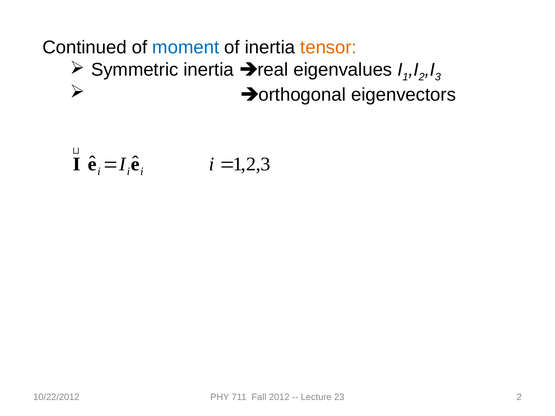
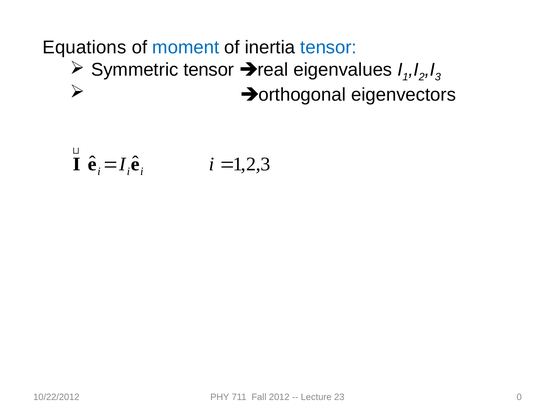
Continued: Continued -> Equations (84, 47)
tensor colour: orange -> blue (329, 47)
Symmetric inertia: inertia -> tensor (209, 70)
23 2: 2 -> 0 (519, 398)
